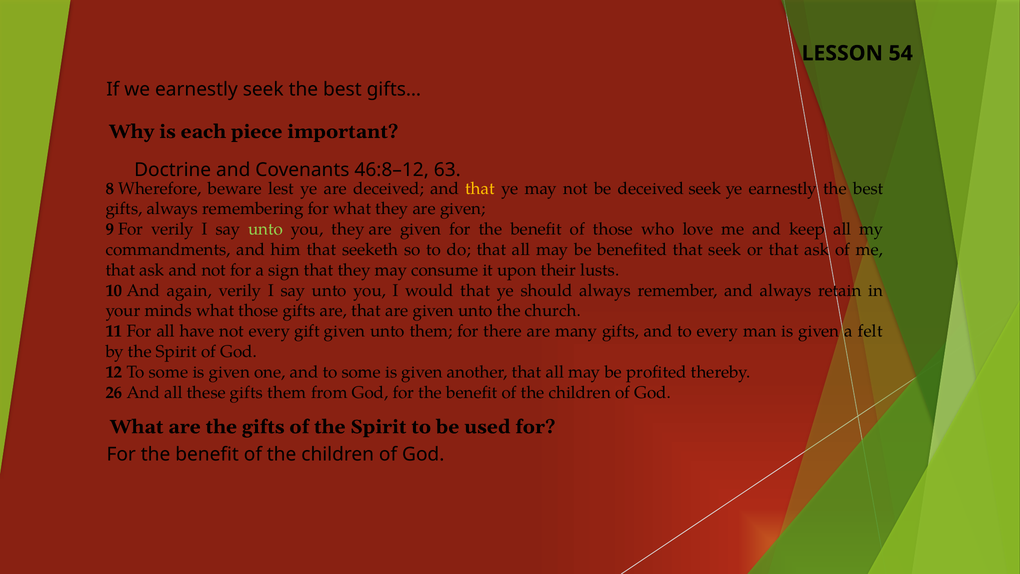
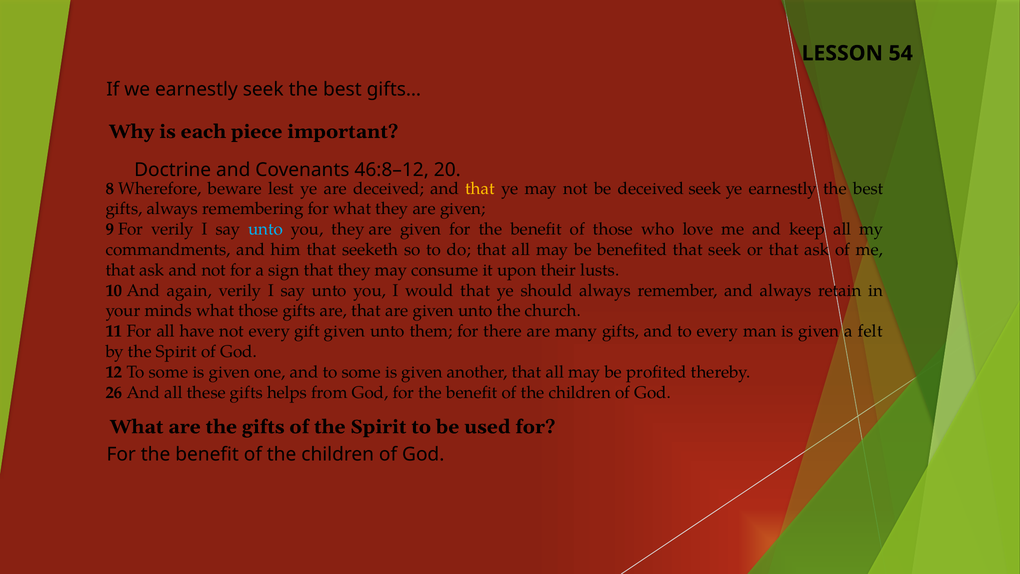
63: 63 -> 20 (447, 170)
unto colour: light green -> light blue (265, 229)
gifts them: them -> helps (287, 392)
